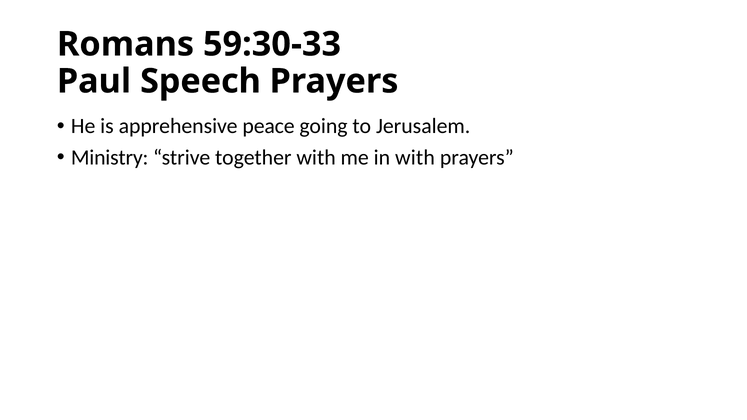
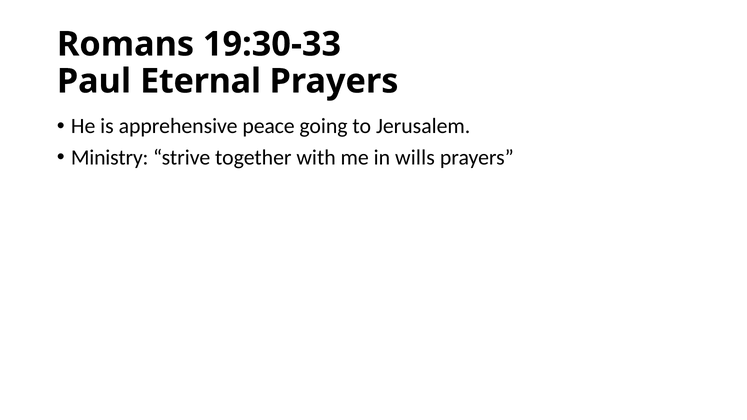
59:30-33: 59:30-33 -> 19:30-33 (272, 44)
Speech: Speech -> Eternal (201, 81)
in with: with -> wills (415, 158)
